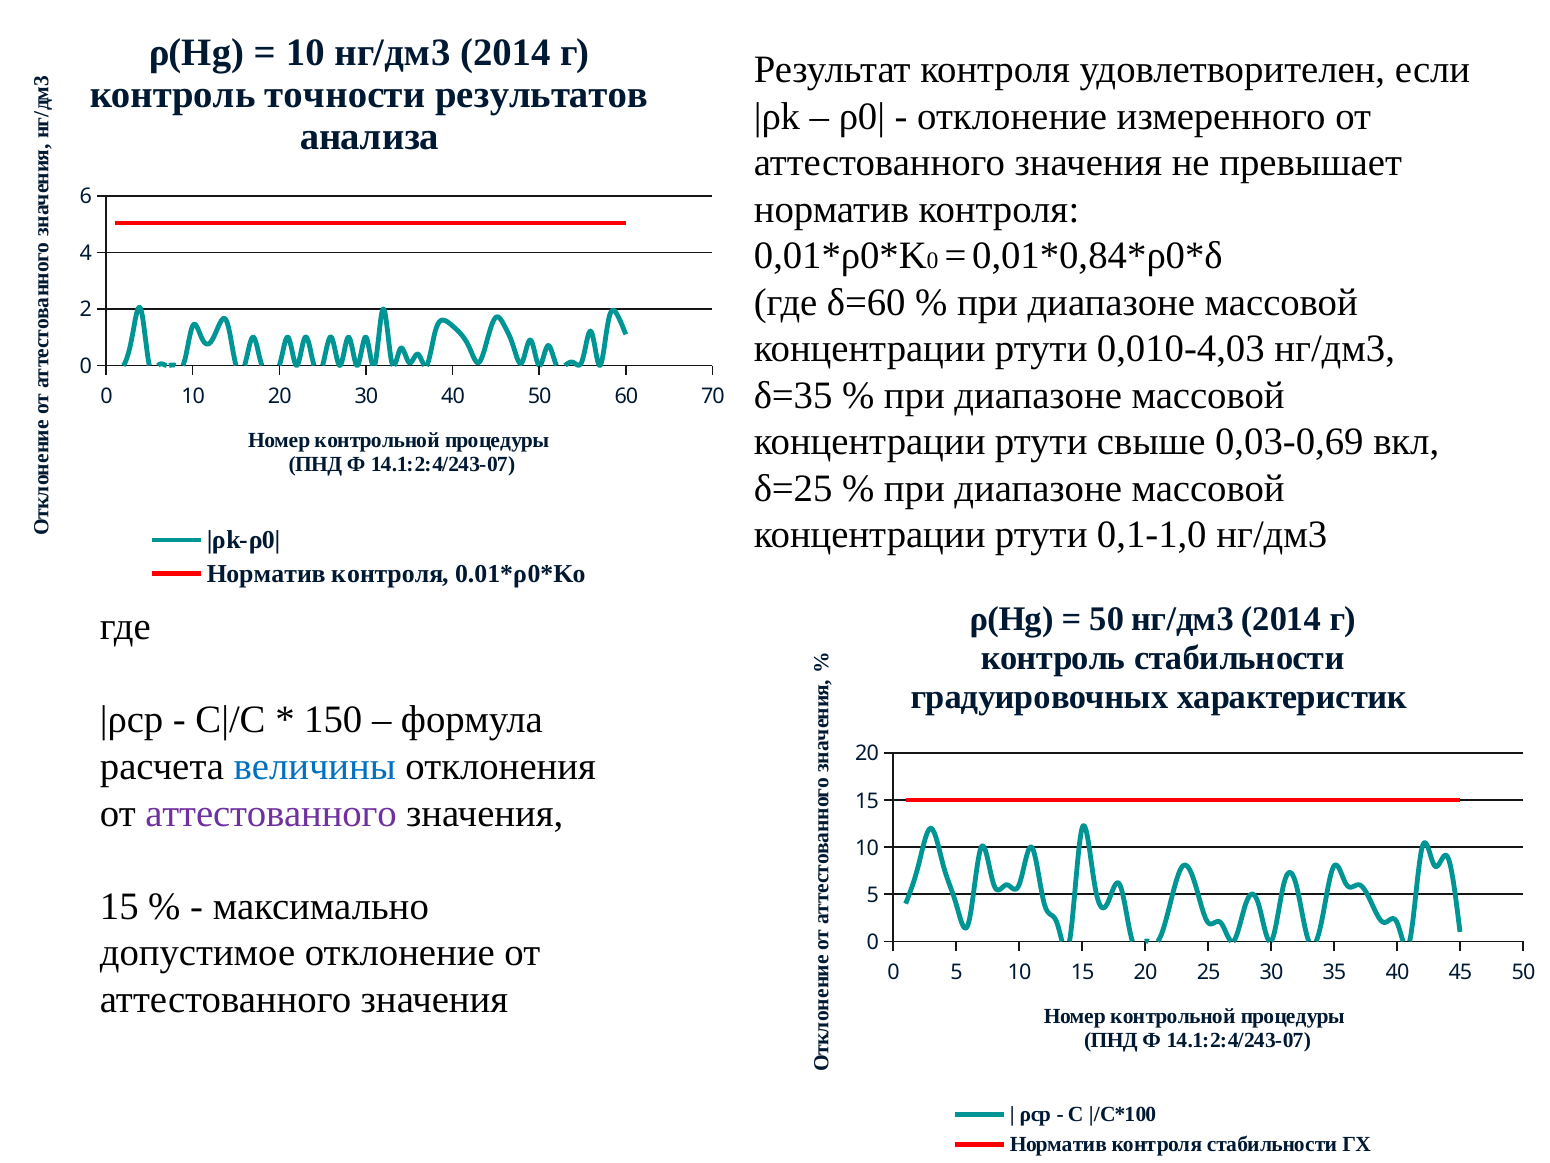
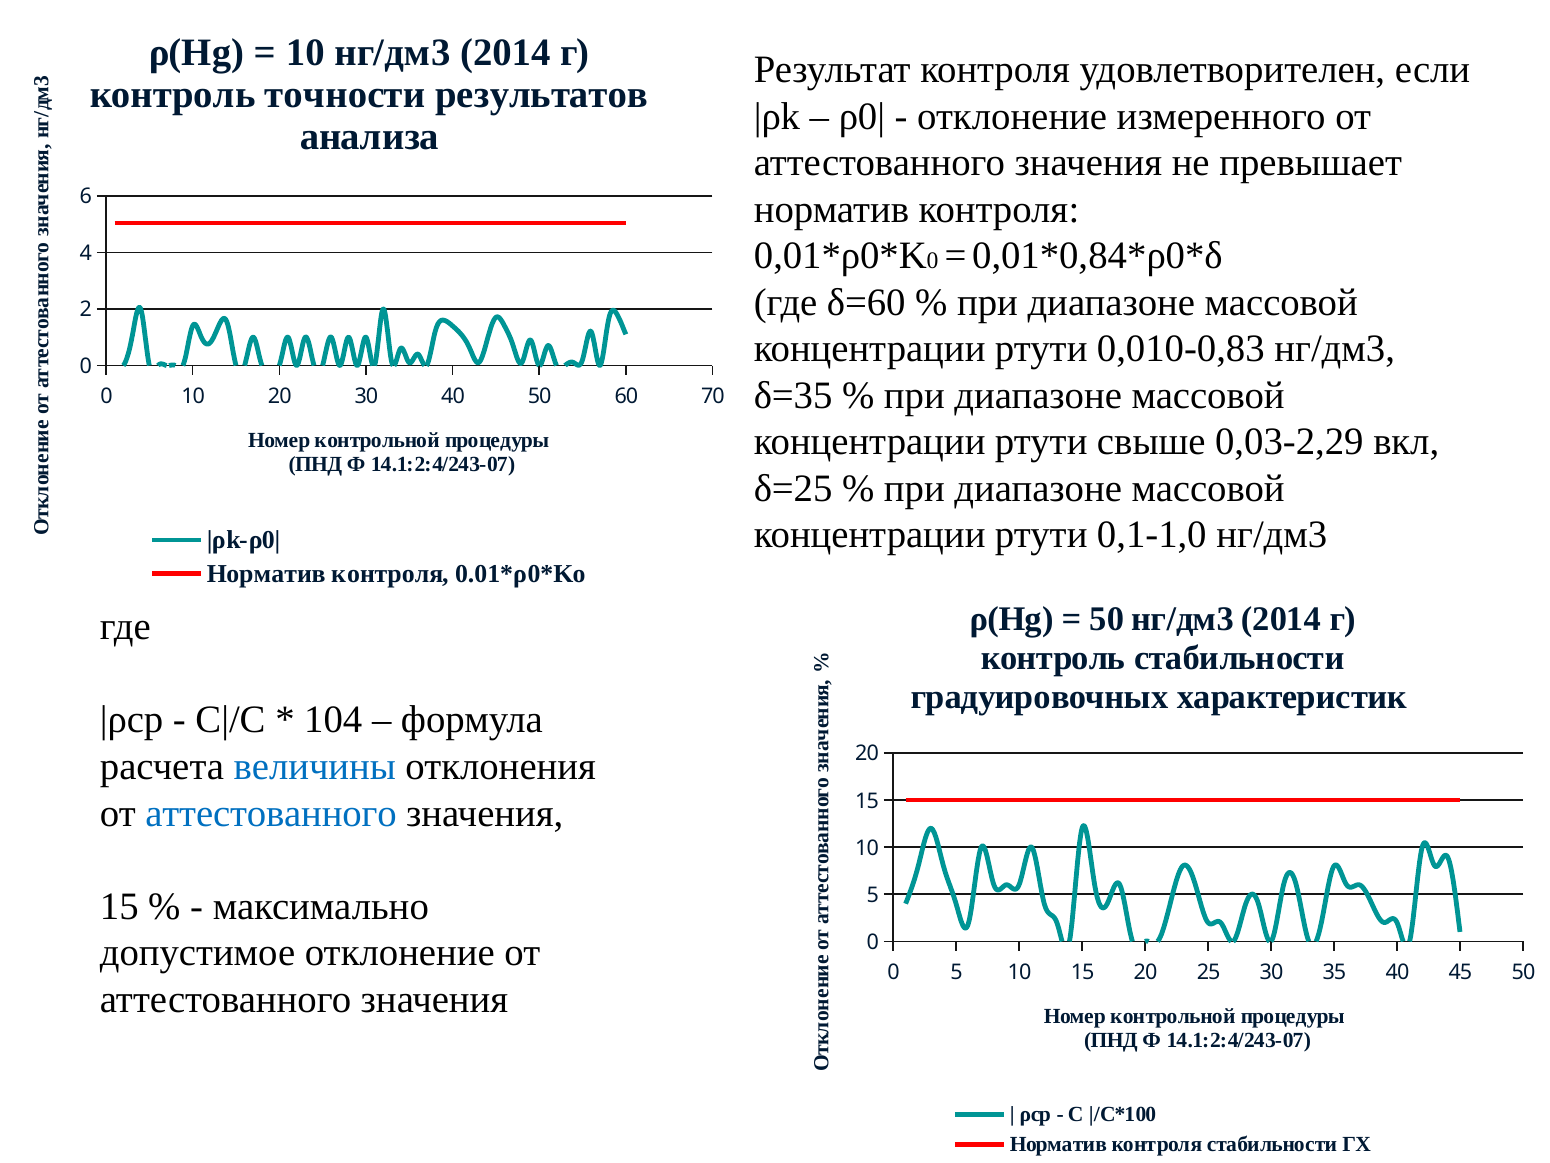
0,010-4,03: 0,010-4,03 -> 0,010-0,83 (1181, 349)
0,03-0,69: 0,03-0,69 -> 0,03-2,29 (1289, 442)
150: 150 -> 104 (333, 720)
аттестованного colour: purple -> blue (271, 813)
